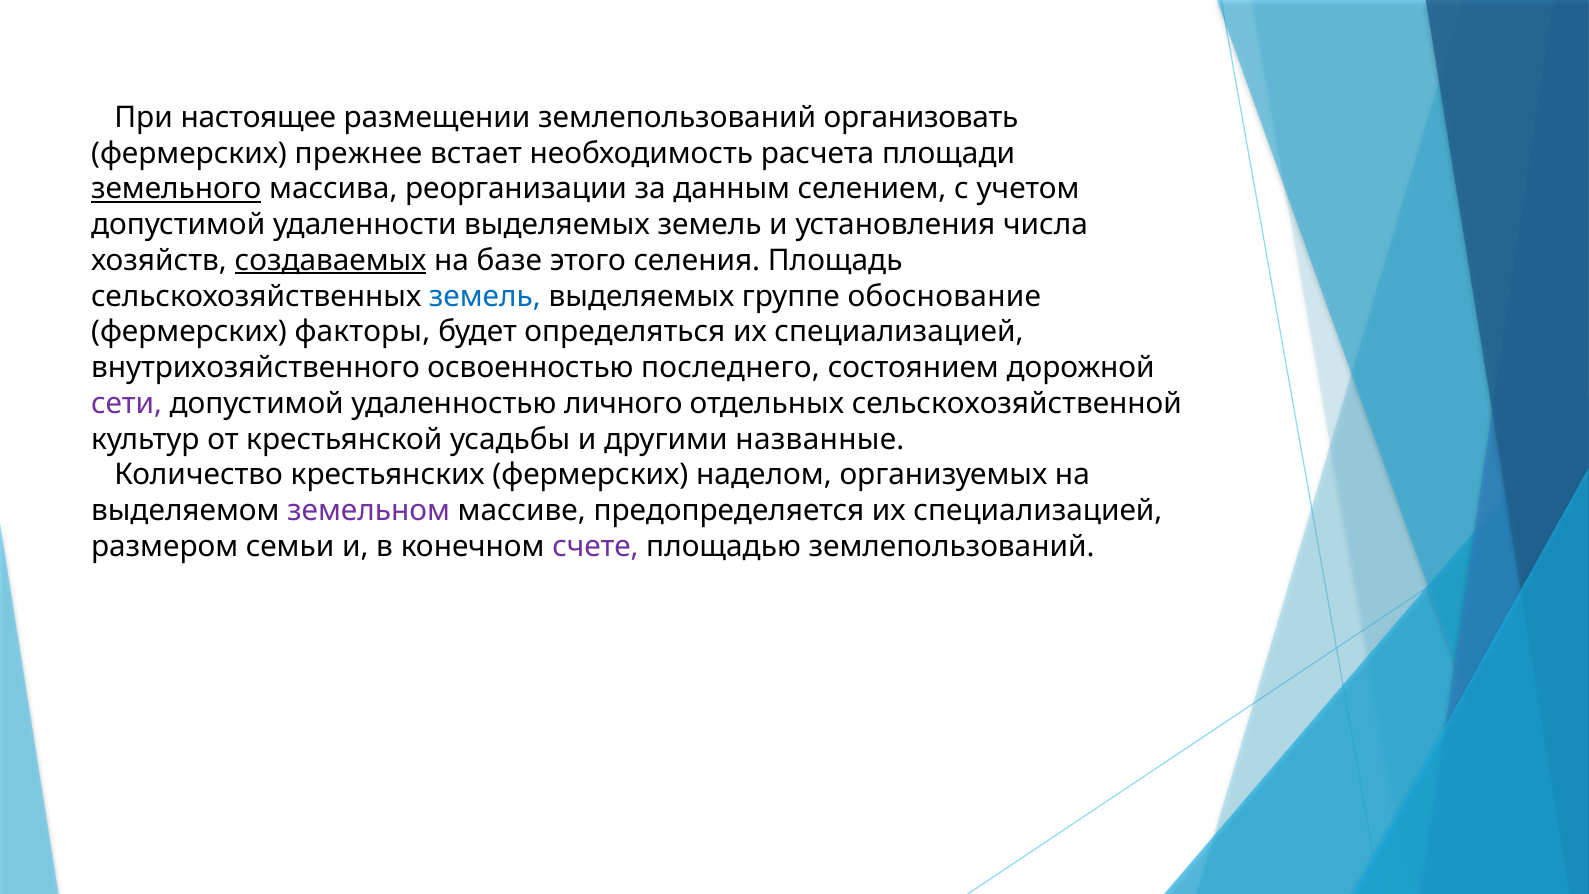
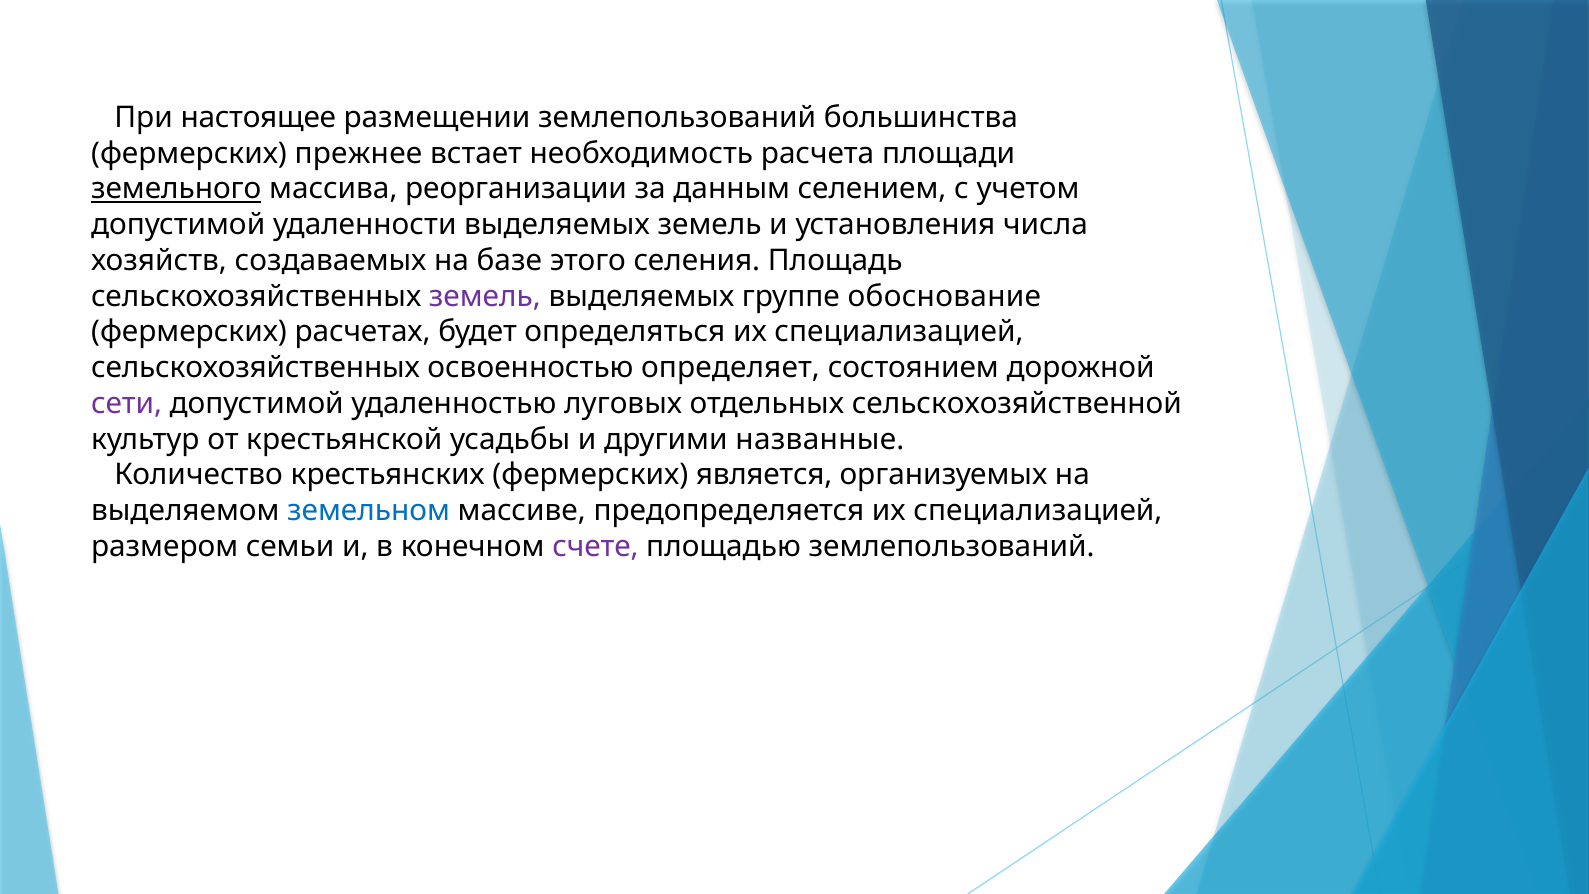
организовать: организовать -> большинства (921, 117)
создаваемых underline: present -> none (331, 260)
земель colour: blue -> purple (485, 296)
факторы: факторы -> расчетах (363, 332)
внутрихозяйственного: внутрихозяйственного -> сельскохозяйственных (255, 368)
последнего: последнего -> определяет (731, 368)
личного: личного -> луговых (623, 403)
наделом: наделом -> является (764, 475)
земельном colour: purple -> blue (369, 511)
